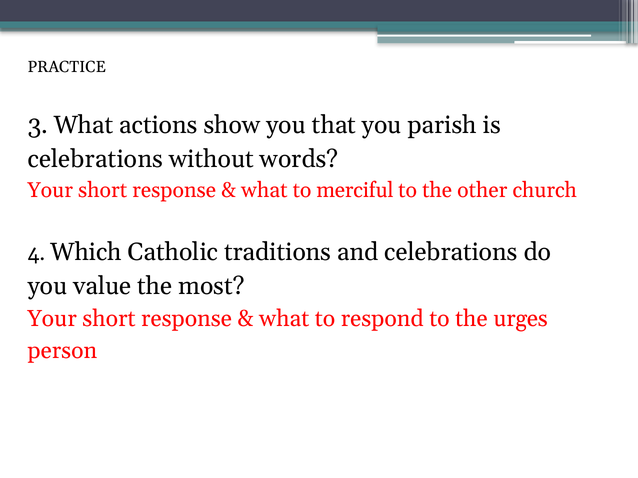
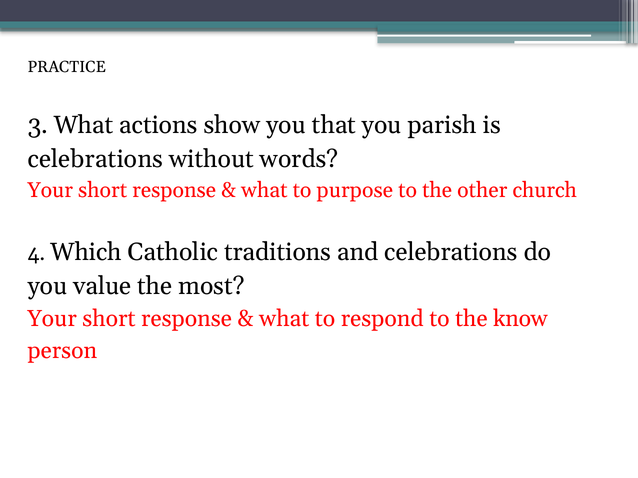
merciful: merciful -> purpose (355, 191)
urges: urges -> know (521, 319)
